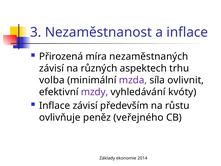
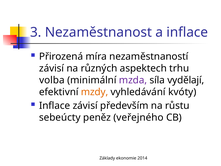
nezaměstnaných: nezaměstnaných -> nezaměstnaností (149, 56)
ovlivnit: ovlivnit -> vydělají (186, 80)
mzdy colour: purple -> orange (95, 92)
ovlivňuje: ovlivňuje -> sebeúcty (60, 117)
